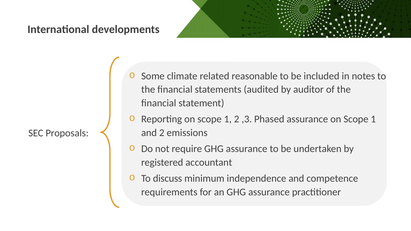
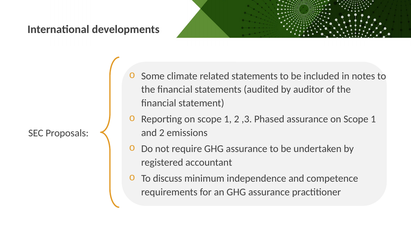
related reasonable: reasonable -> statements (255, 76)
